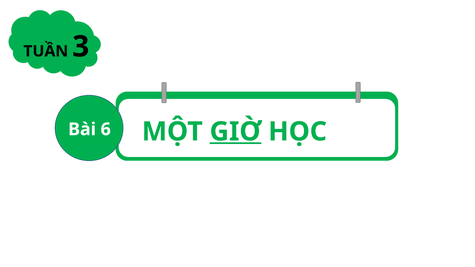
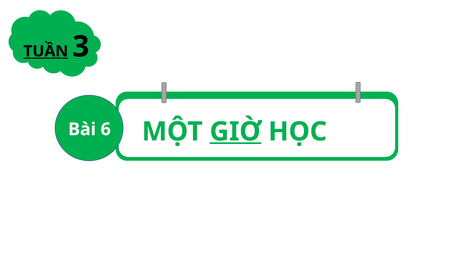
TUẦN underline: none -> present (46, 51)
